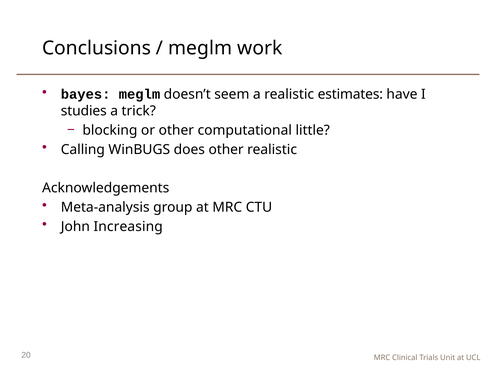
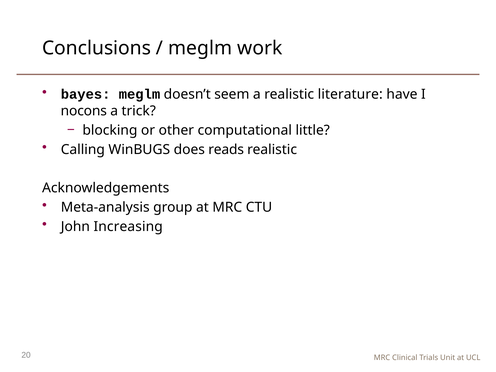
estimates: estimates -> literature (350, 94)
studies: studies -> nocons (84, 111)
does other: other -> reads (226, 150)
